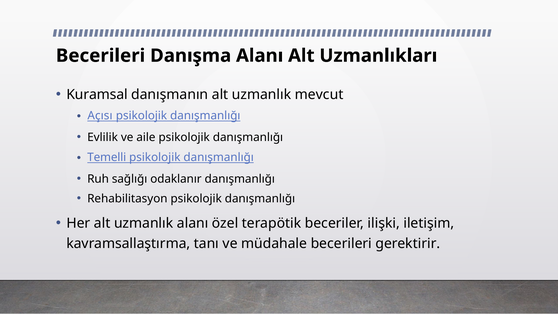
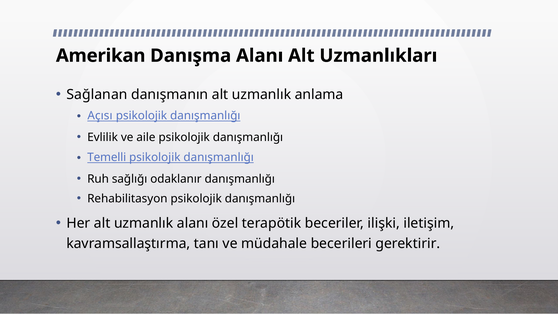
Becerileri: Becerileri -> Amerikan (101, 56)
Kuramsal: Kuramsal -> Sağlanan (97, 95)
mevcut: mevcut -> anlama (319, 95)
